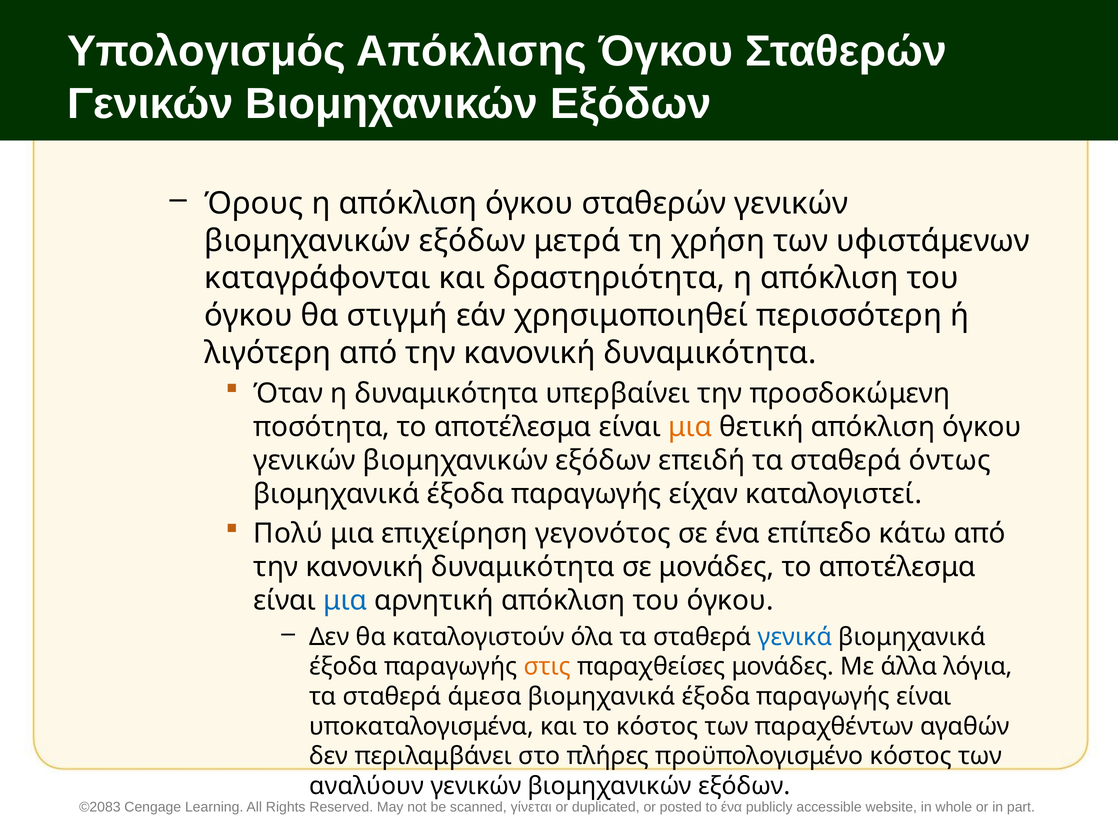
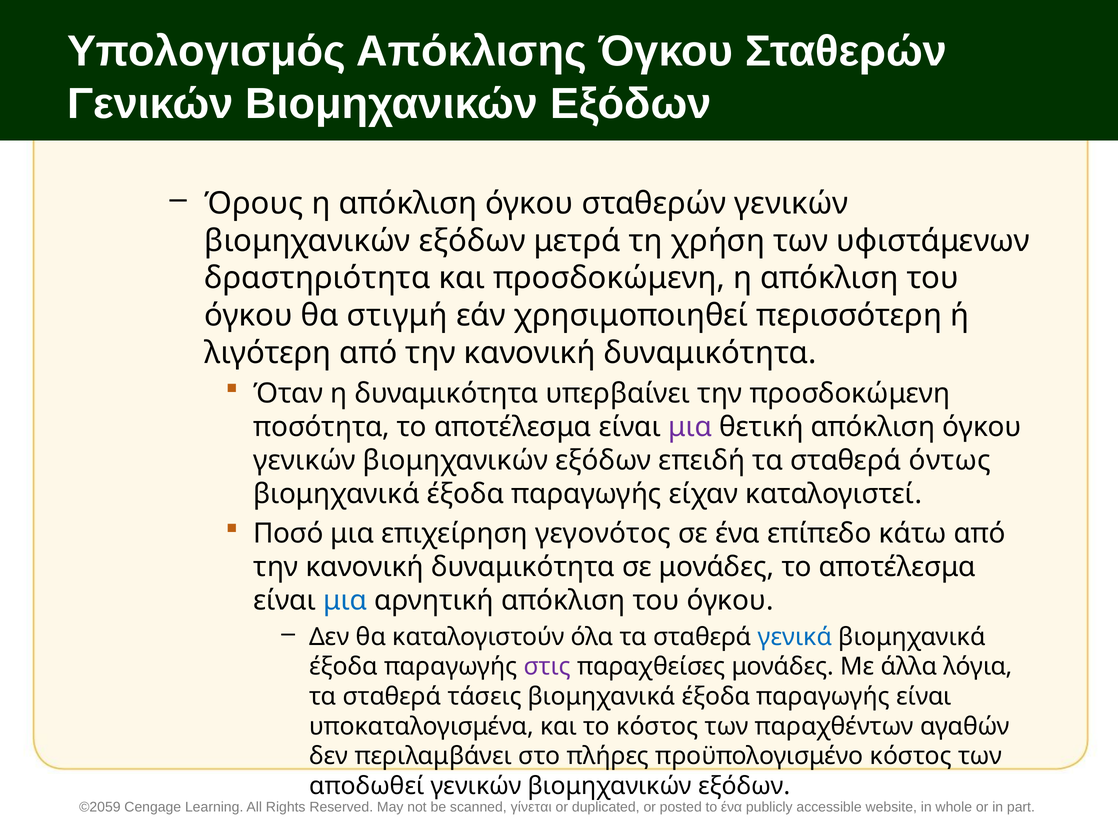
καταγράφονται: καταγράφονται -> δραστηριότητα (318, 278)
και δραστηριότητα: δραστηριότητα -> προσδοκώμενη (609, 278)
μια colour: orange -> purple (690, 427)
Πολύ: Πολύ -> Ποσό (288, 533)
στις colour: orange -> purple (547, 666)
άμεσα: άμεσα -> τάσεις (485, 696)
αναλύουν: αναλύουν -> αποδωθεί (367, 786)
©2083: ©2083 -> ©2059 (100, 807)
